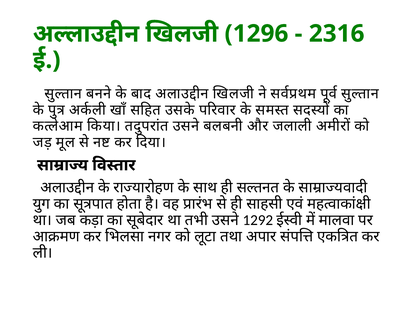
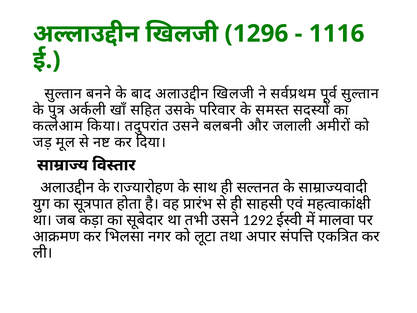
2316: 2316 -> 1116 (337, 34)
